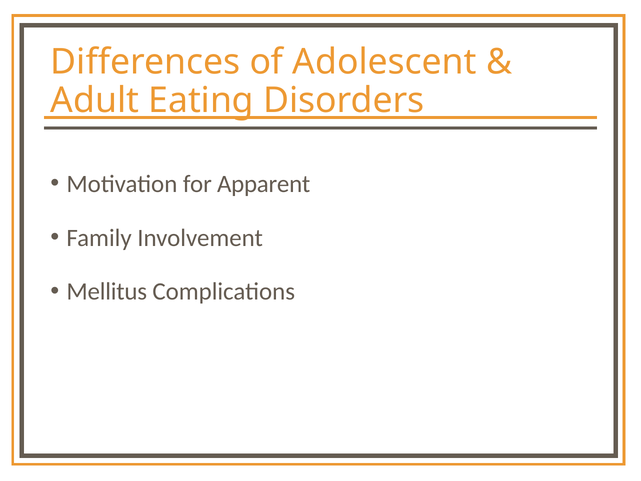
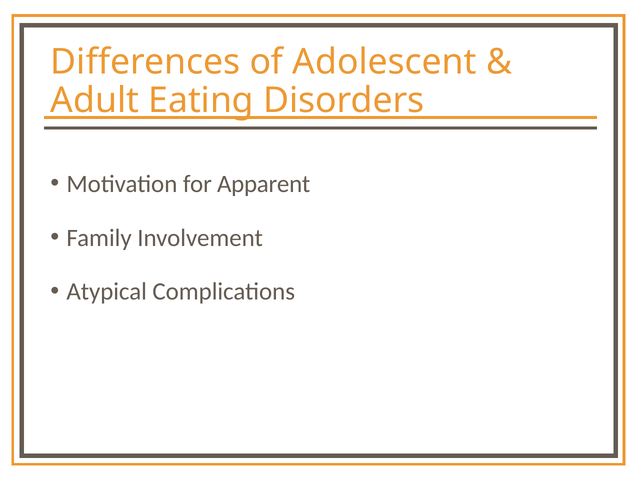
Mellitus: Mellitus -> Atypical (107, 292)
